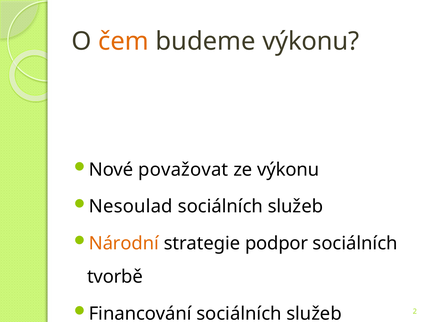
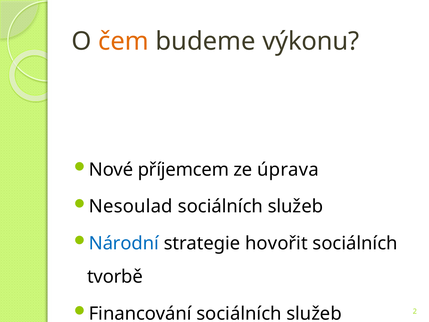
považovat: považovat -> příjemcem (183, 170)
ze výkonu: výkonu -> úprava (288, 170)
Národní colour: orange -> blue (124, 243)
podpor: podpor -> hovořit (276, 243)
